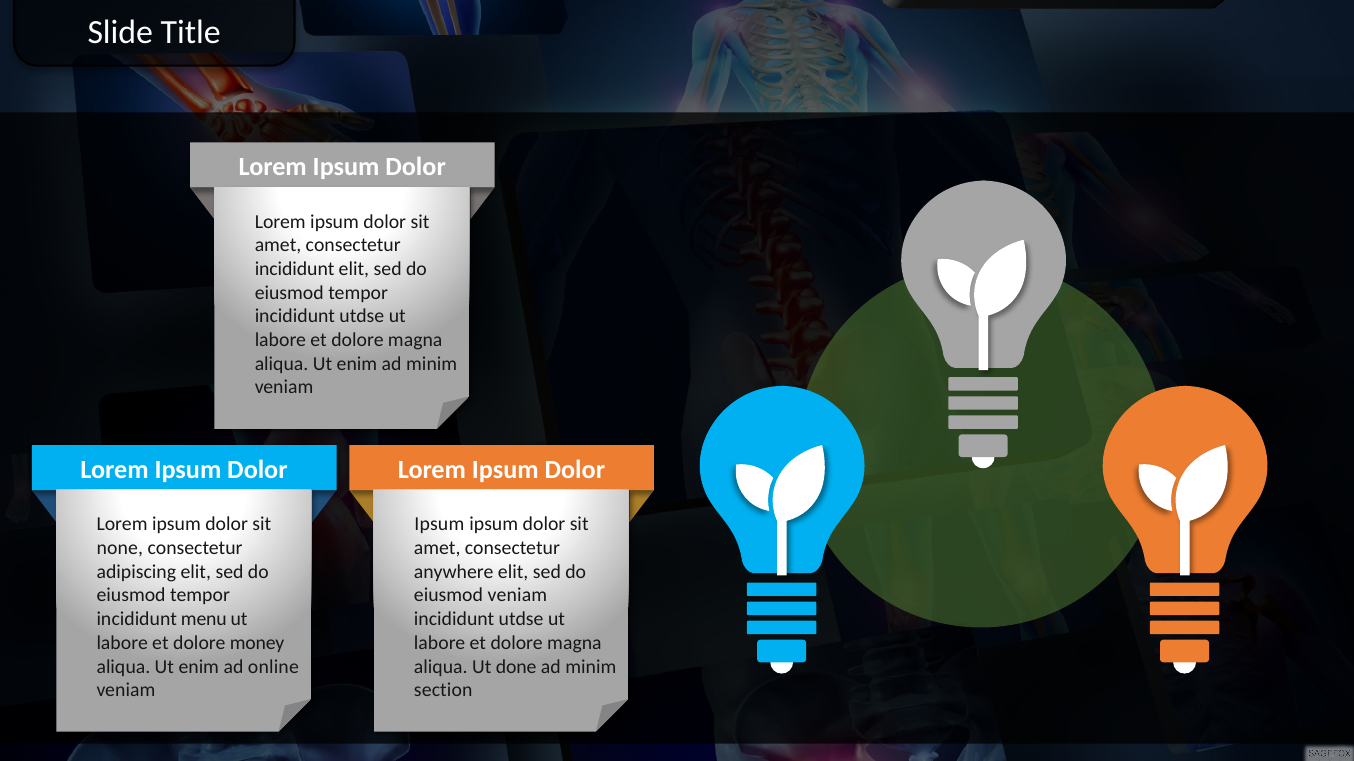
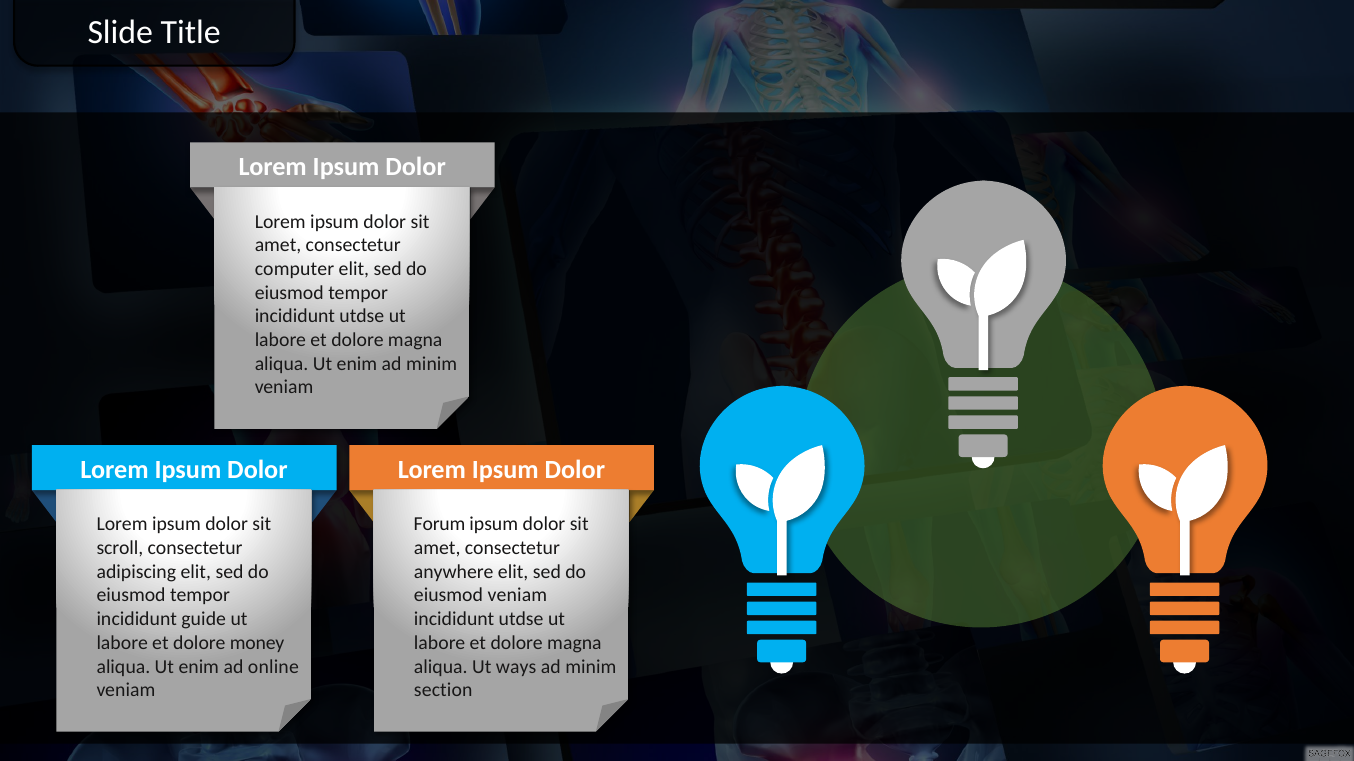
incididunt: incididunt -> computer (294, 269)
Ipsum: Ipsum -> Forum (440, 525)
none: none -> scroll (120, 549)
menu: menu -> guide (204, 620)
done: done -> ways (516, 667)
